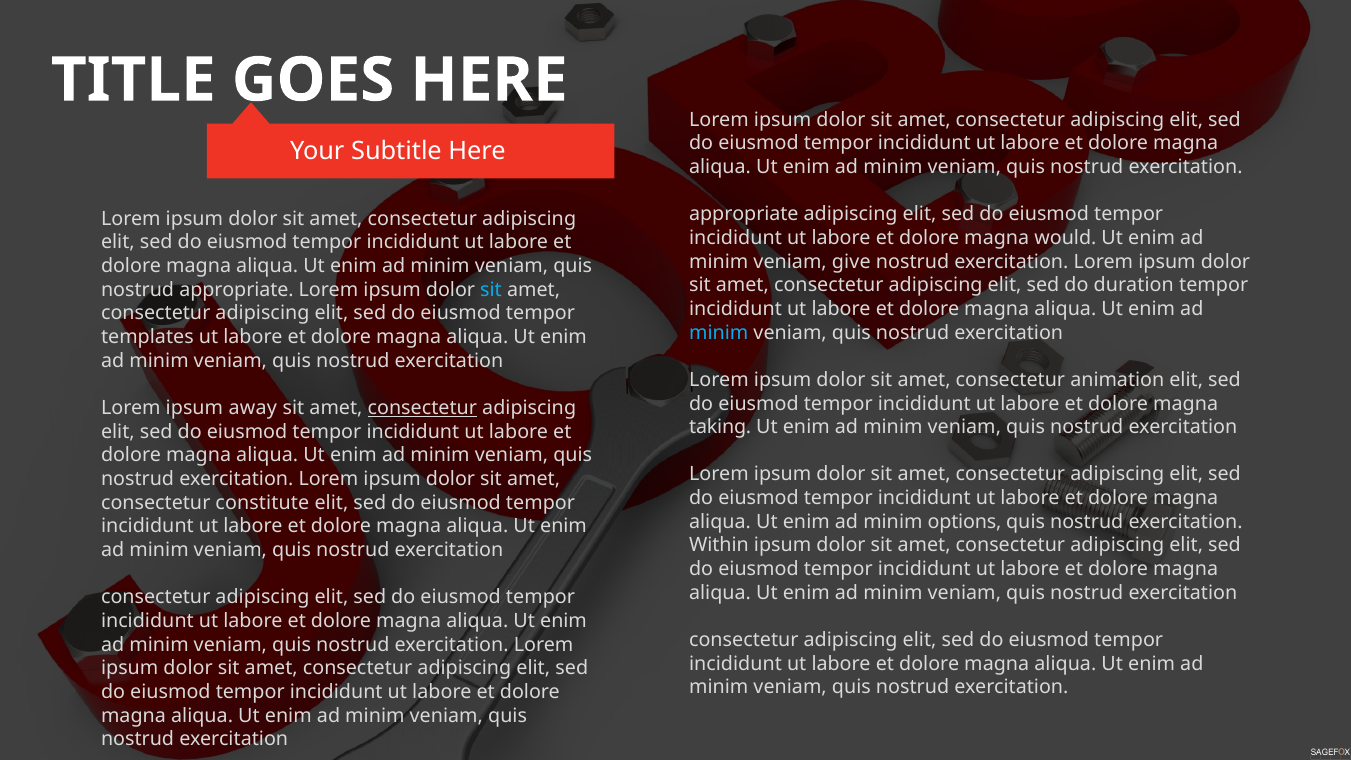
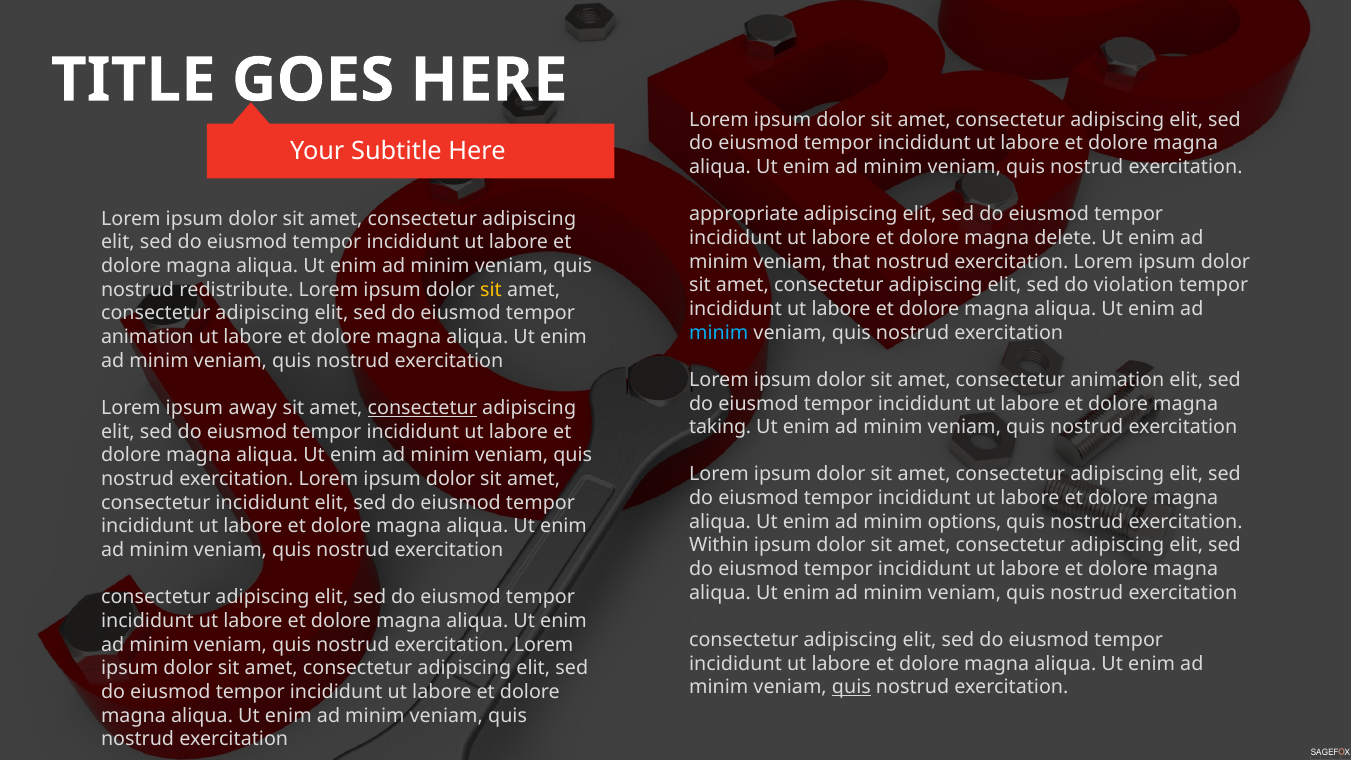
would: would -> delete (1065, 238)
give: give -> that (851, 262)
duration: duration -> violation (1134, 285)
nostrud appropriate: appropriate -> redistribute (236, 290)
sit colour: light blue -> yellow (491, 290)
templates: templates -> animation (147, 337)
consectetur constitute: constitute -> incididunt (262, 503)
quis underline: none -> present (851, 687)
